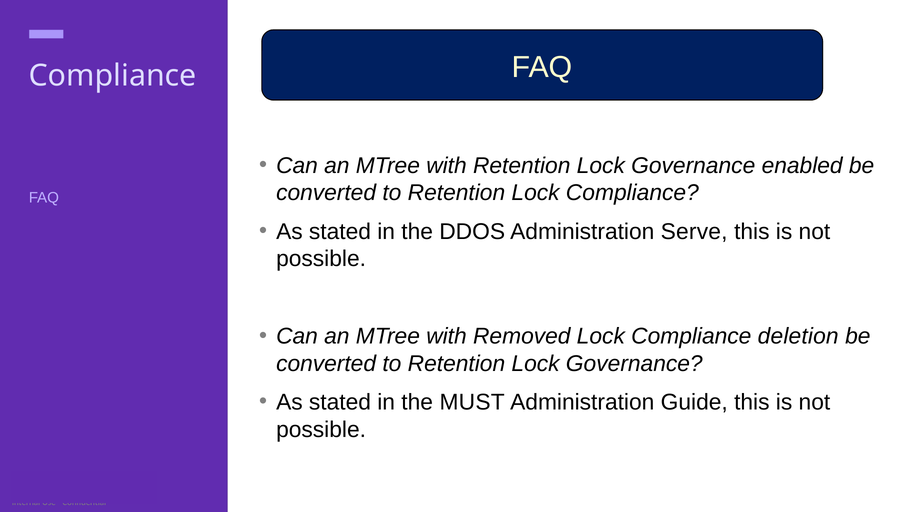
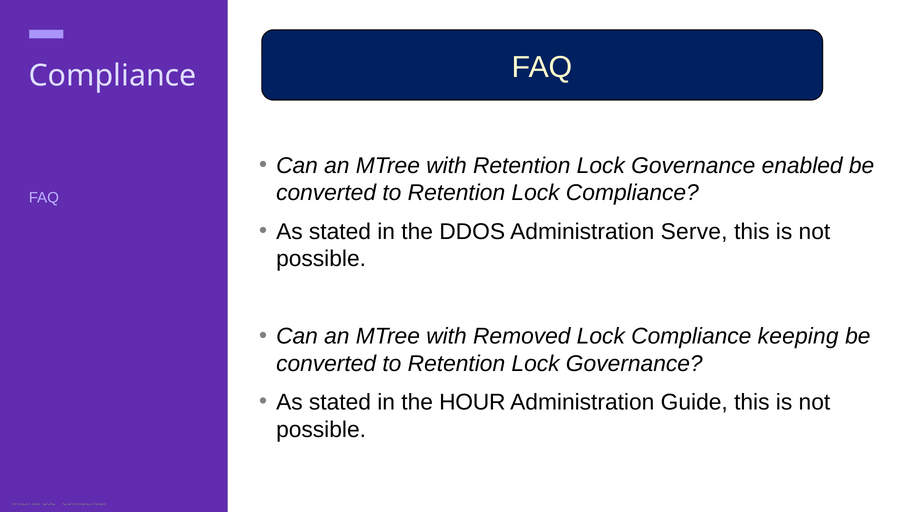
deletion: deletion -> keeping (798, 337)
MUST: MUST -> HOUR (472, 403)
